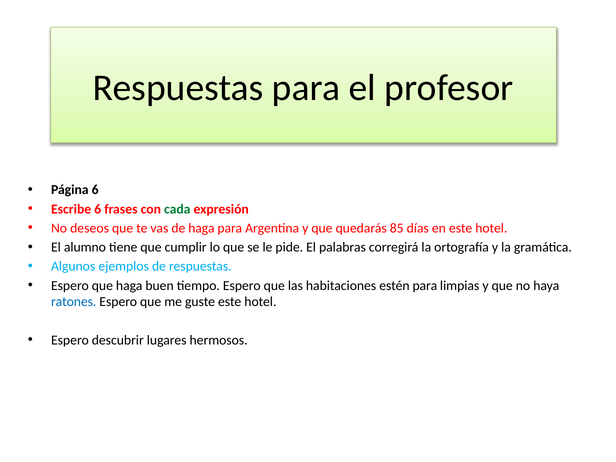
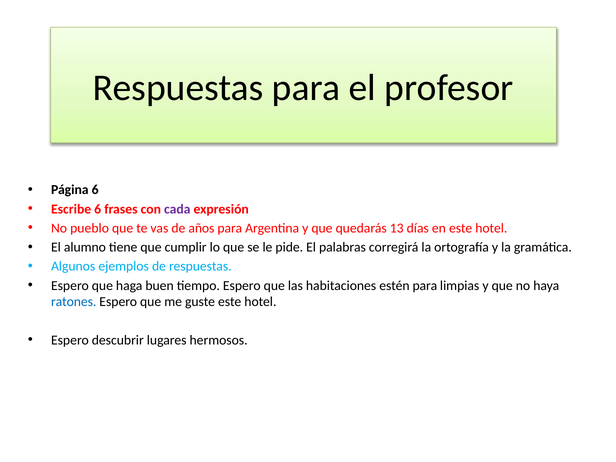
cada colour: green -> purple (177, 209)
deseos: deseos -> pueblo (90, 228)
de haga: haga -> años (201, 228)
85: 85 -> 13 (397, 228)
